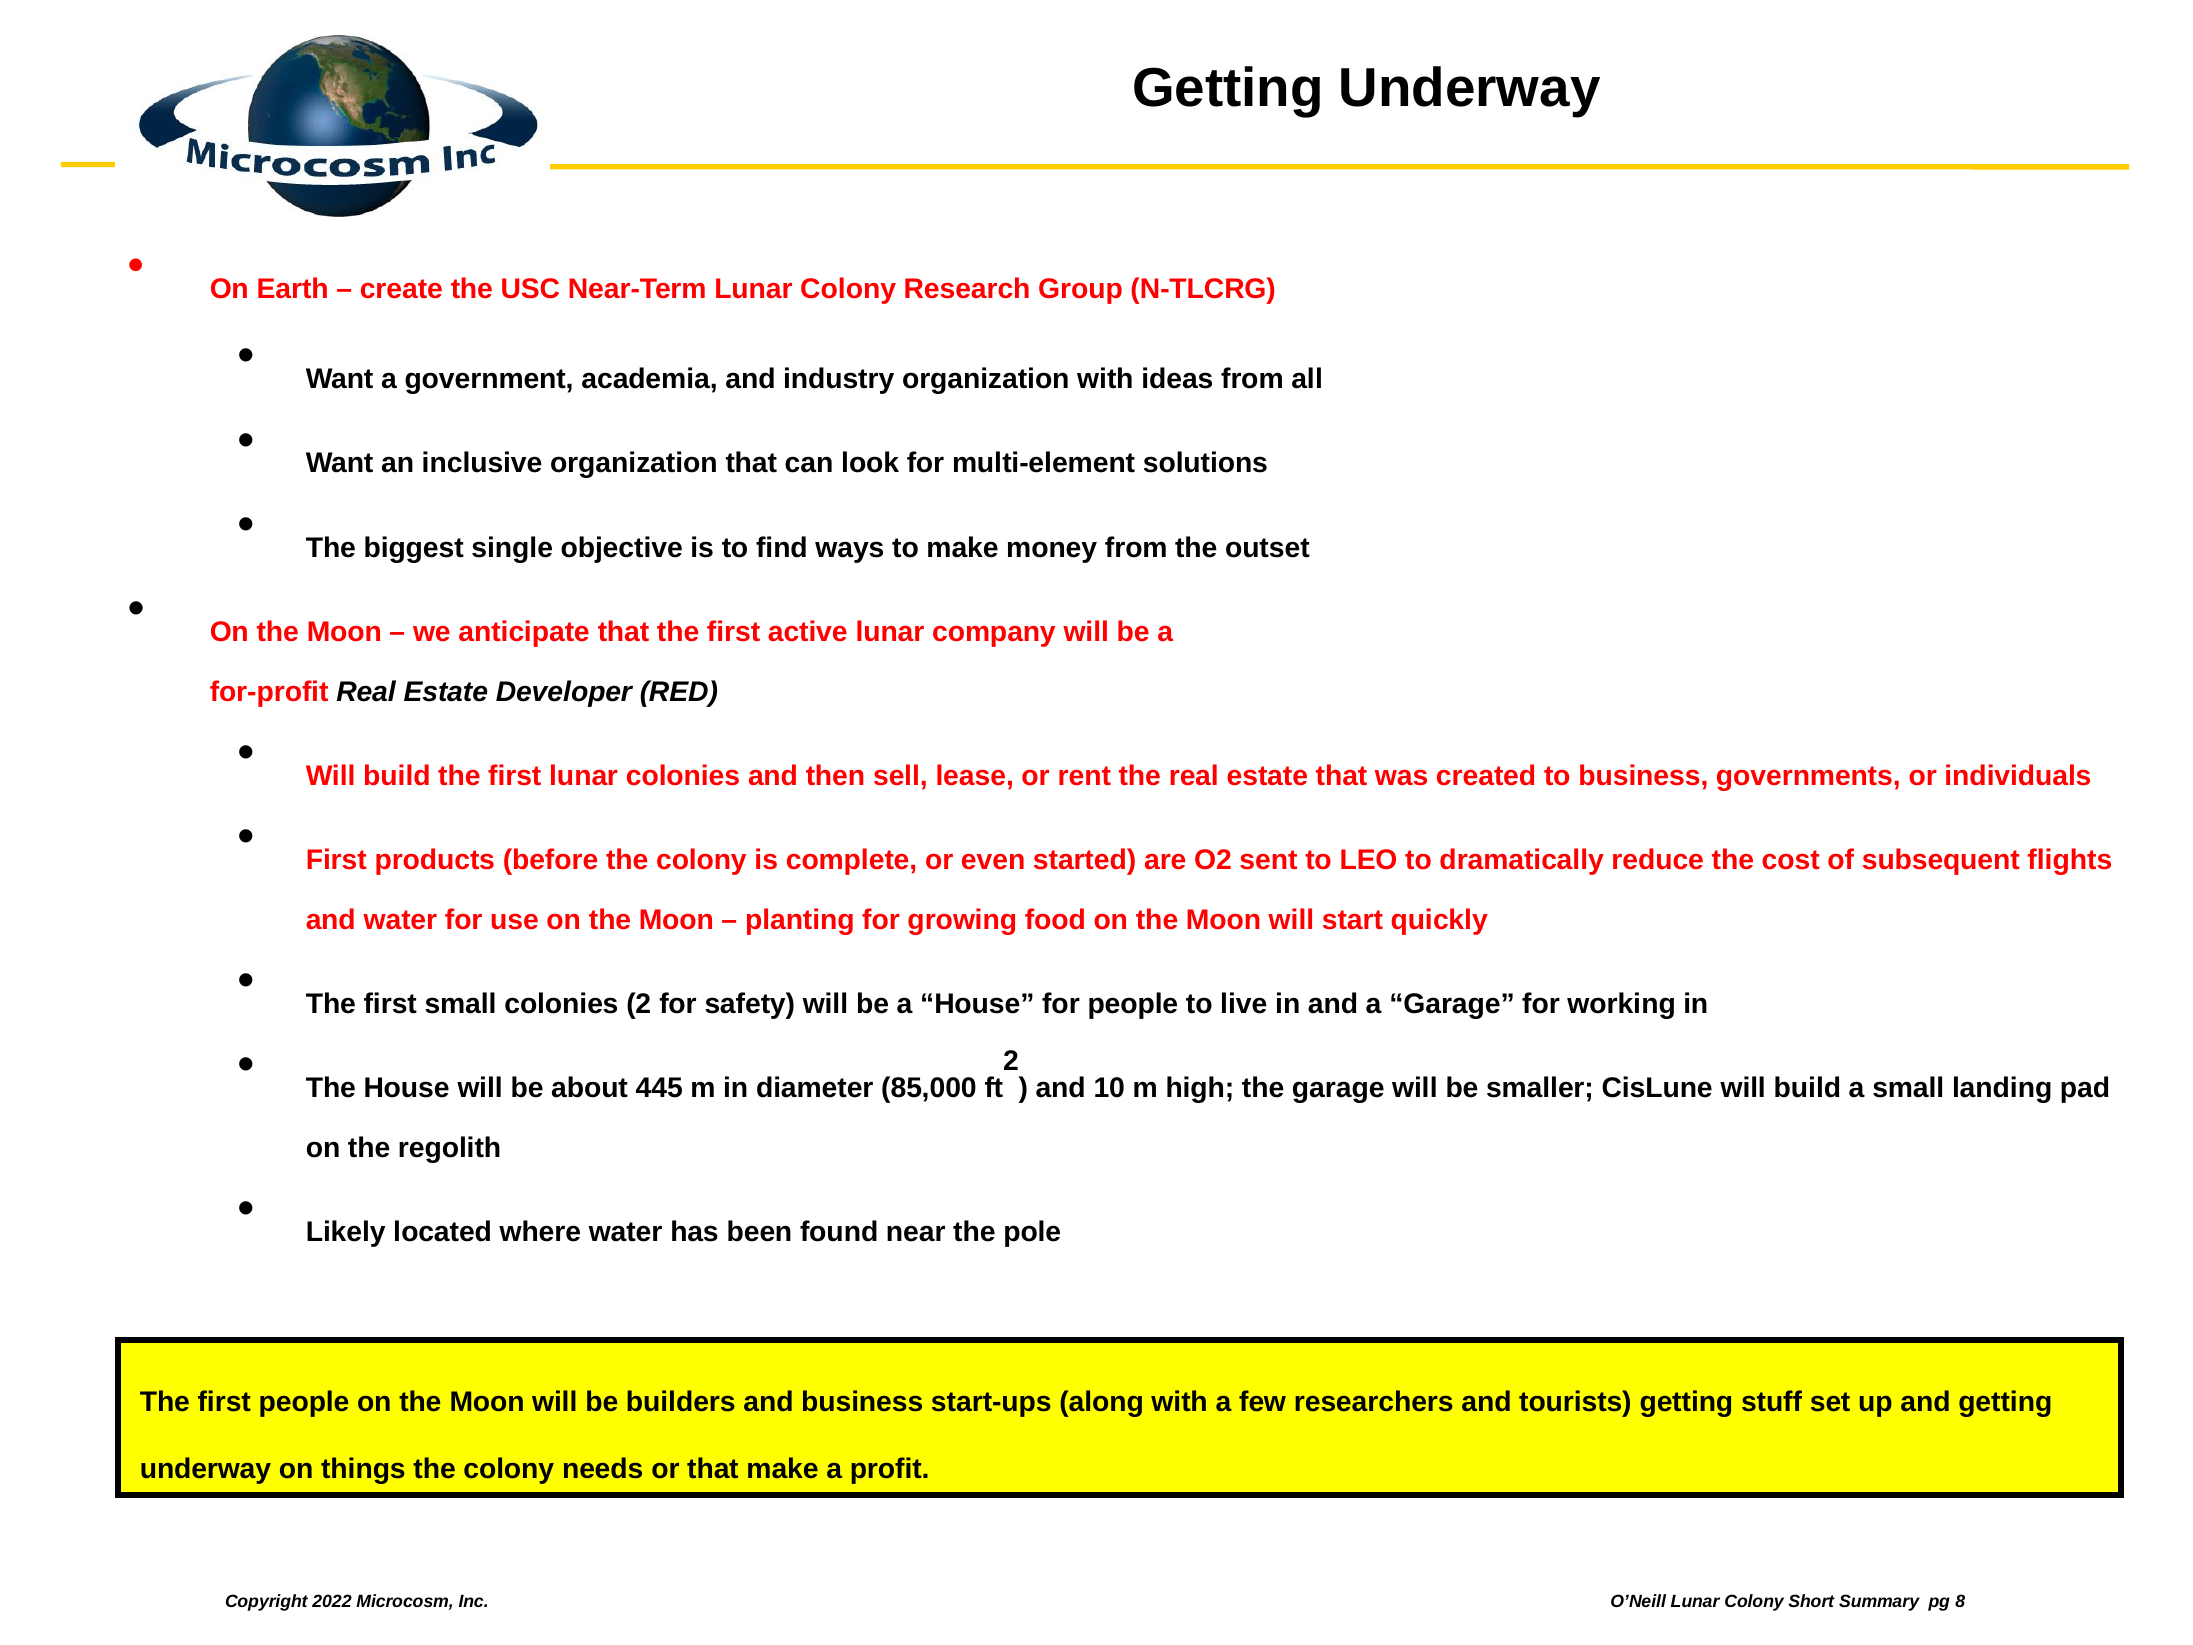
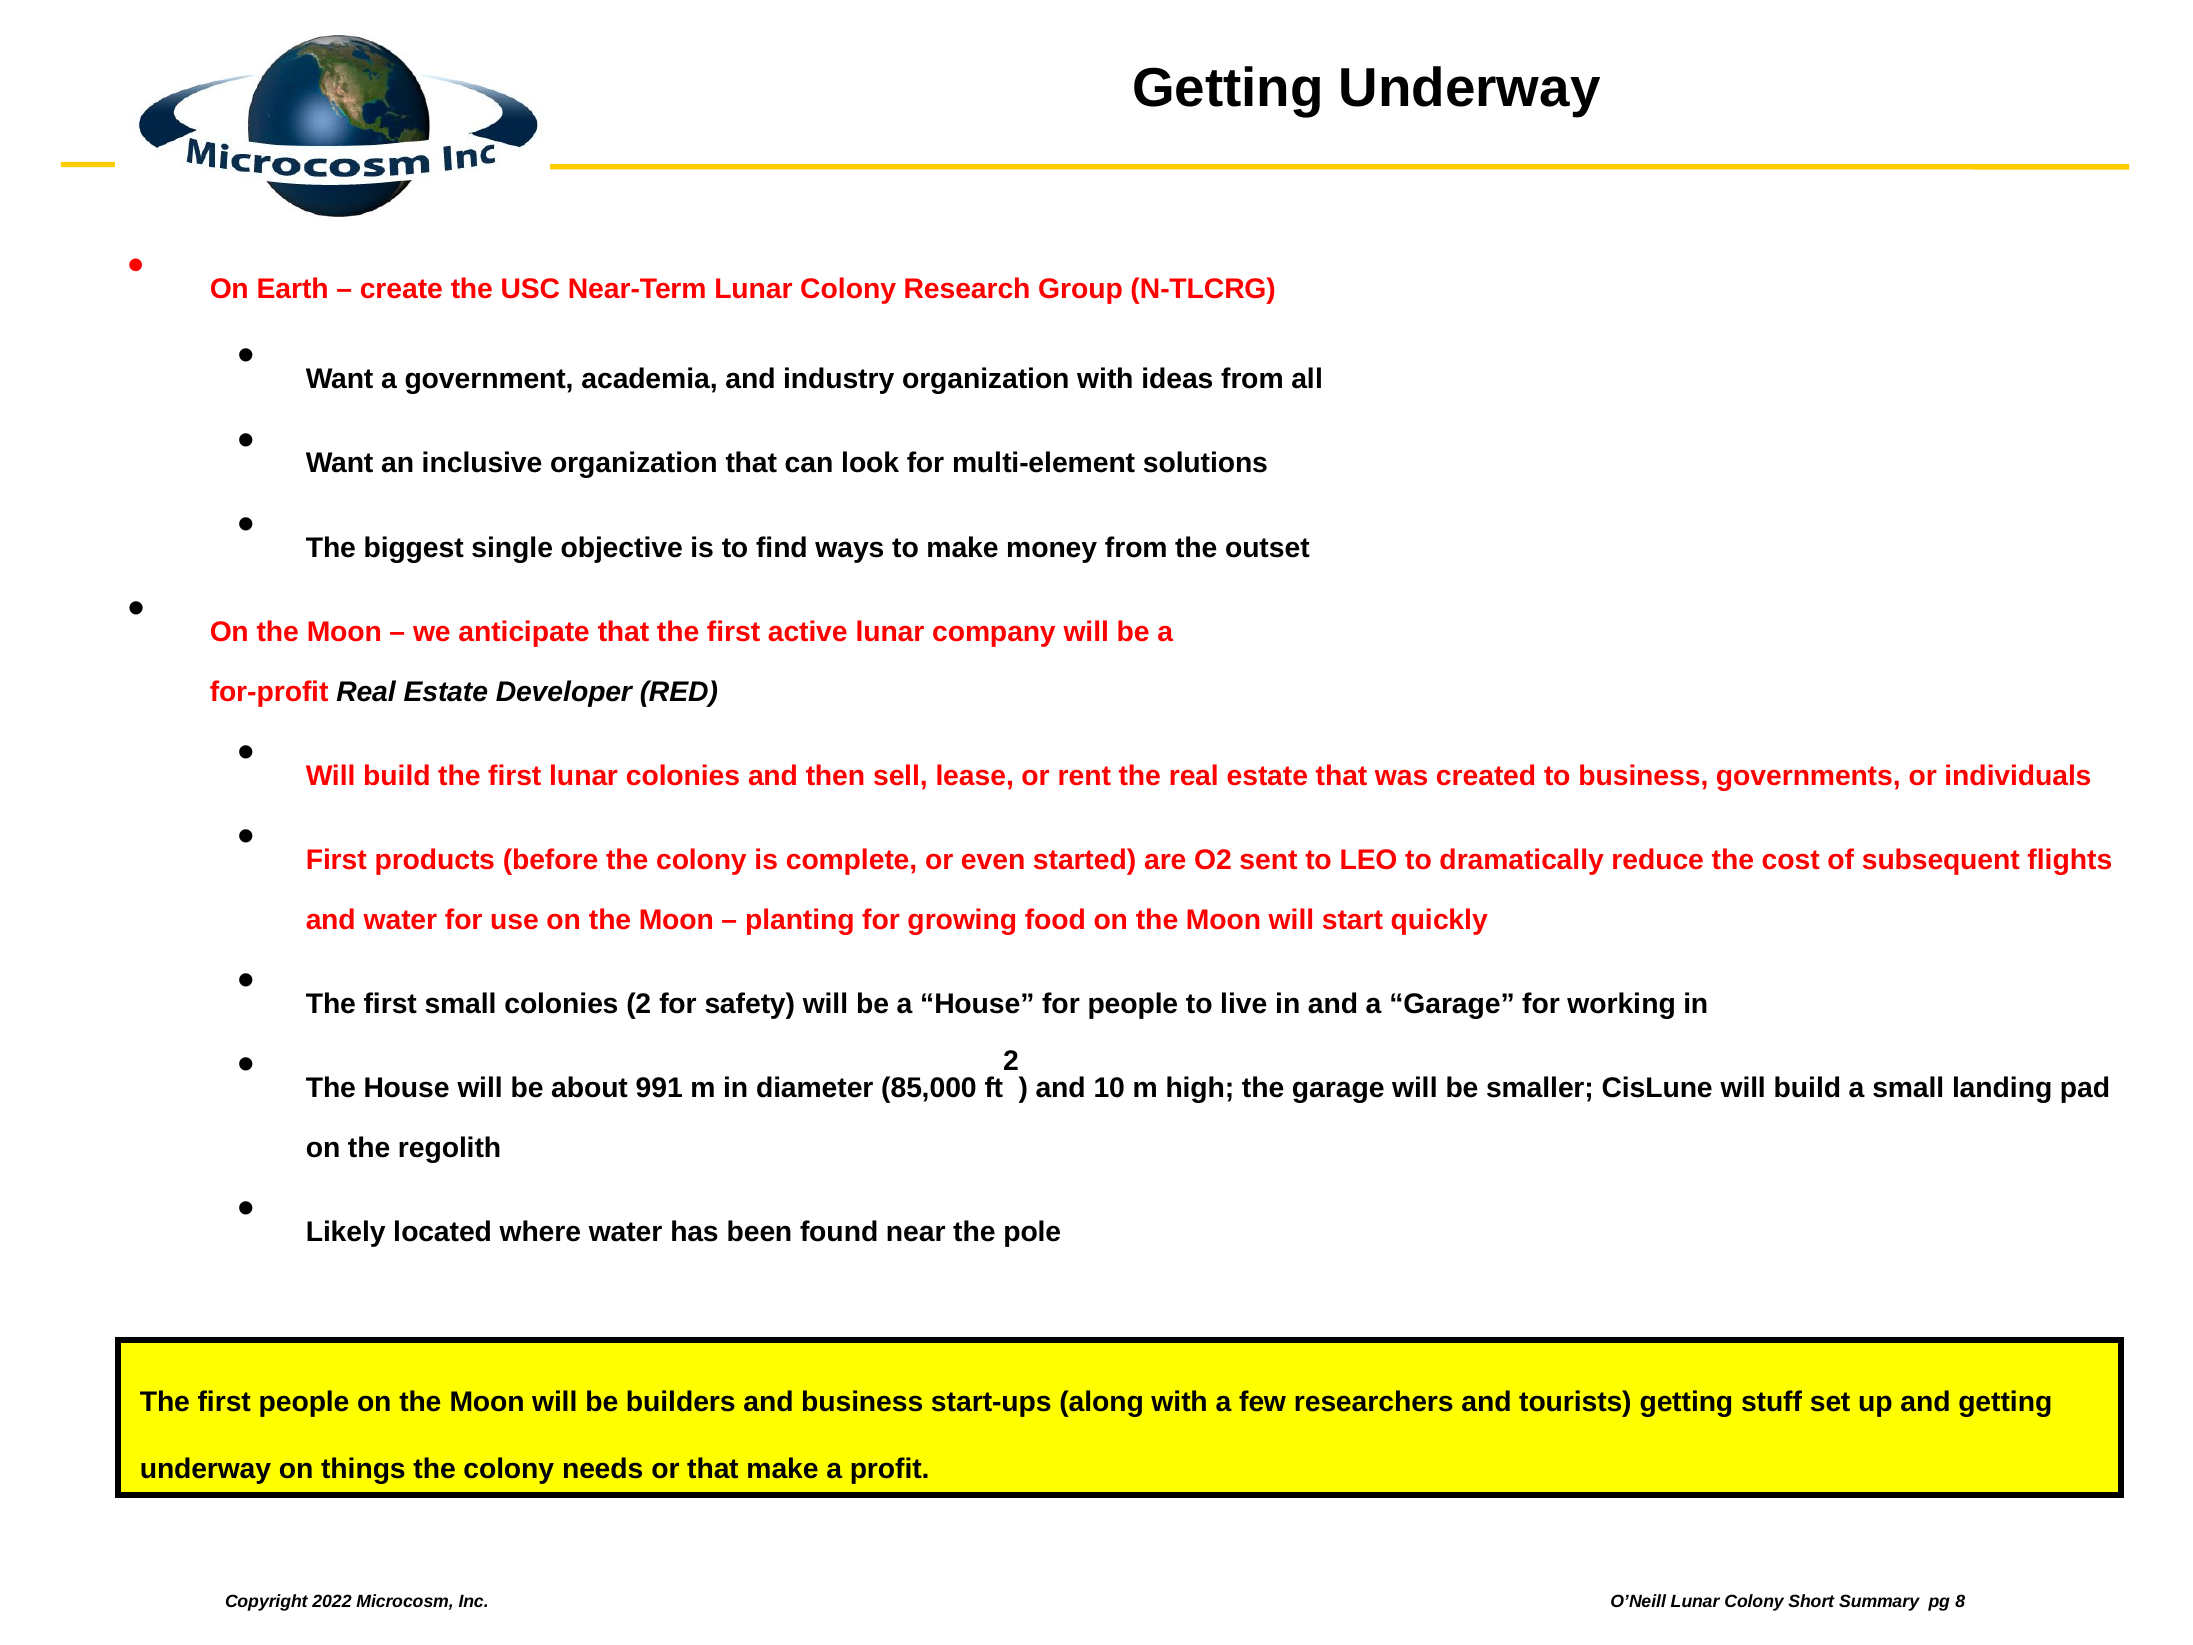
445: 445 -> 991 (659, 1088)
